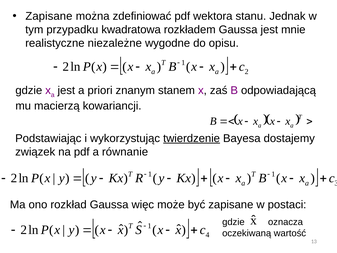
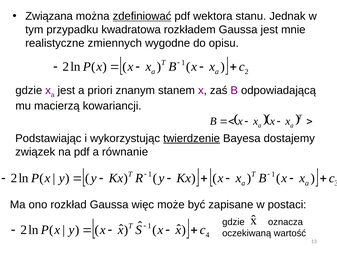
Zapisane: Zapisane -> Związana (49, 16)
zdefiniować underline: none -> present (142, 16)
niezależne: niezależne -> zmiennych (115, 43)
